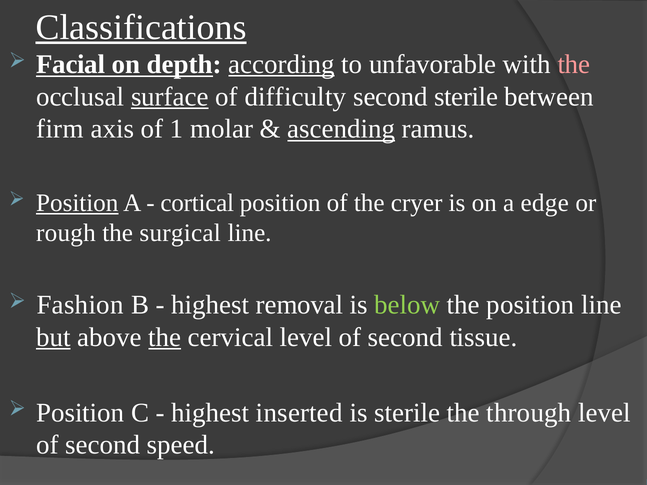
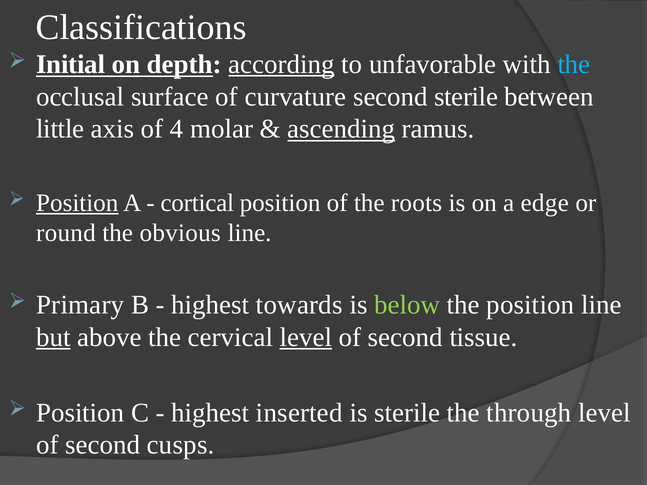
Classifications underline: present -> none (141, 27)
Facial: Facial -> Initial (71, 64)
the colour: pink -> light blue (574, 64)
surface underline: present -> none (170, 97)
difficulty: difficulty -> curvature (295, 97)
firm: firm -> little (60, 129)
1: 1 -> 4 (177, 129)
cryer: cryer -> roots (416, 203)
rough: rough -> round (66, 233)
surgical: surgical -> obvious (180, 233)
Fashion: Fashion -> Primary (80, 305)
removal: removal -> towards (299, 305)
the underline: present -> none (165, 337)
level underline: none -> present (306, 337)
speed: speed -> cusps (181, 445)
